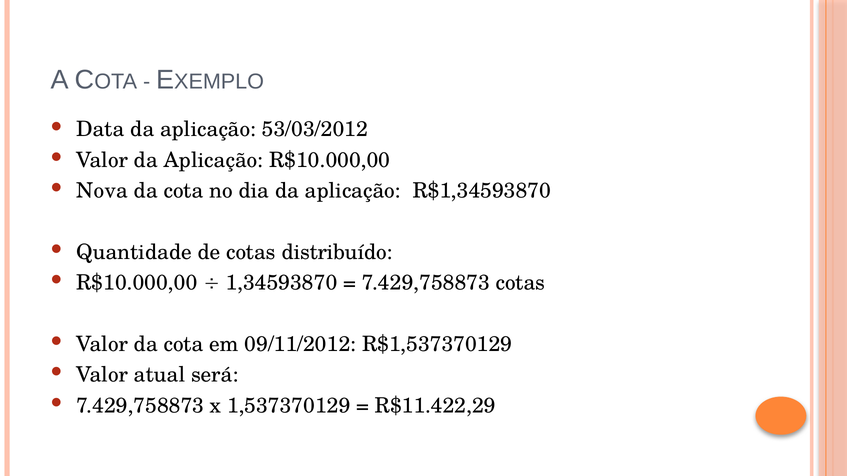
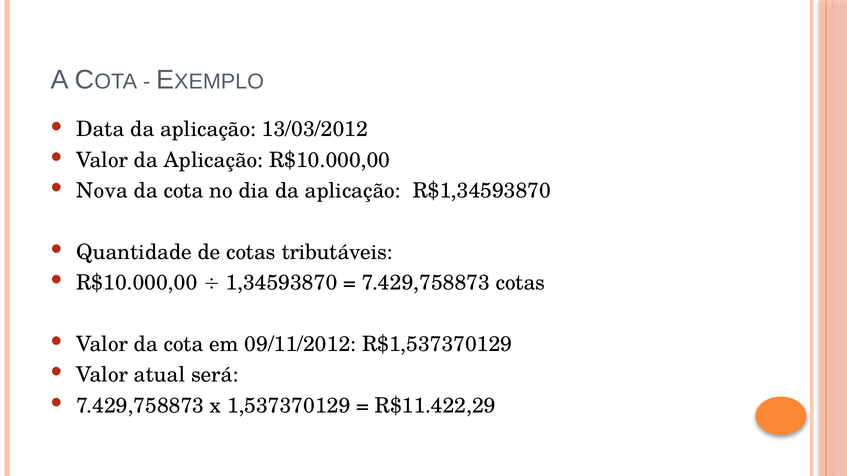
53/03/2012: 53/03/2012 -> 13/03/2012 (315, 130)
distribuído: distribuído -> tributáveis (337, 252)
